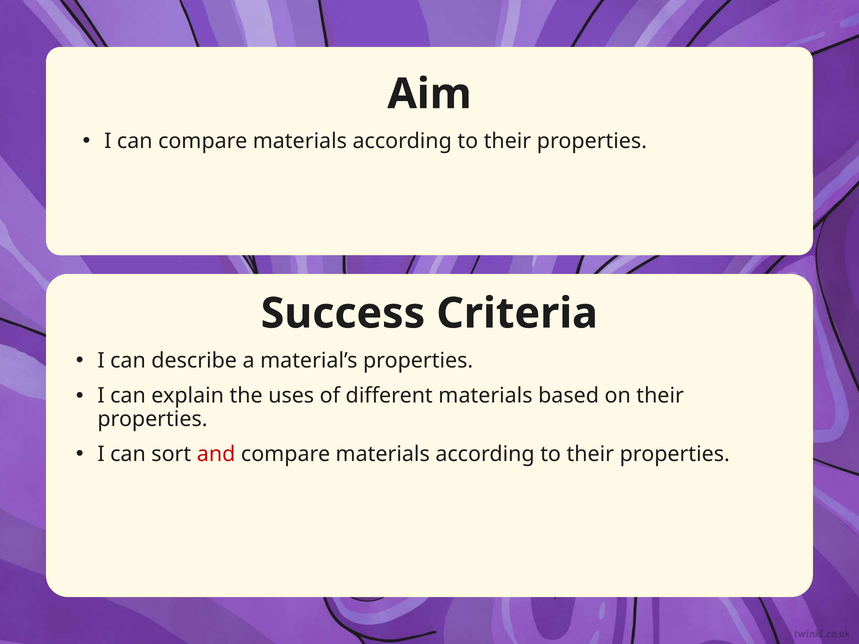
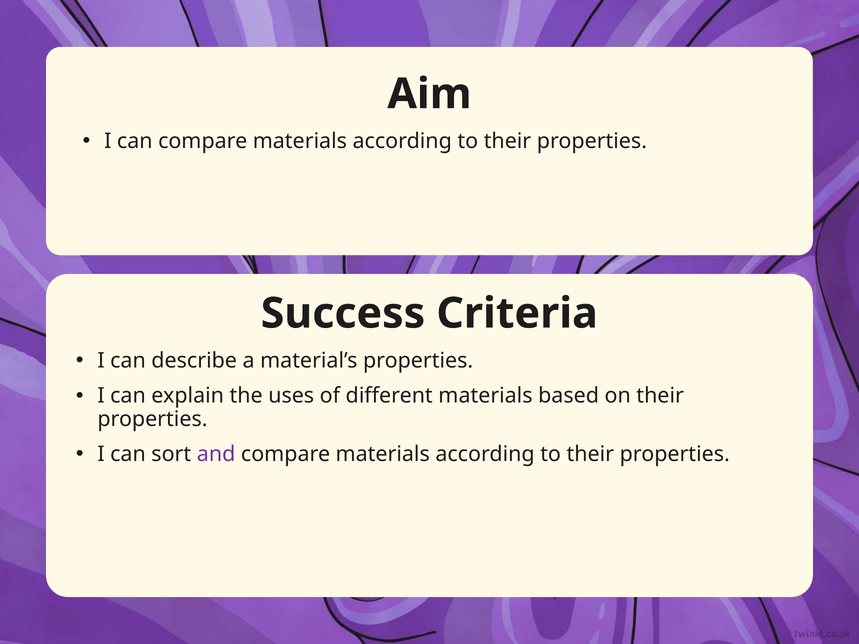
and colour: red -> purple (216, 454)
